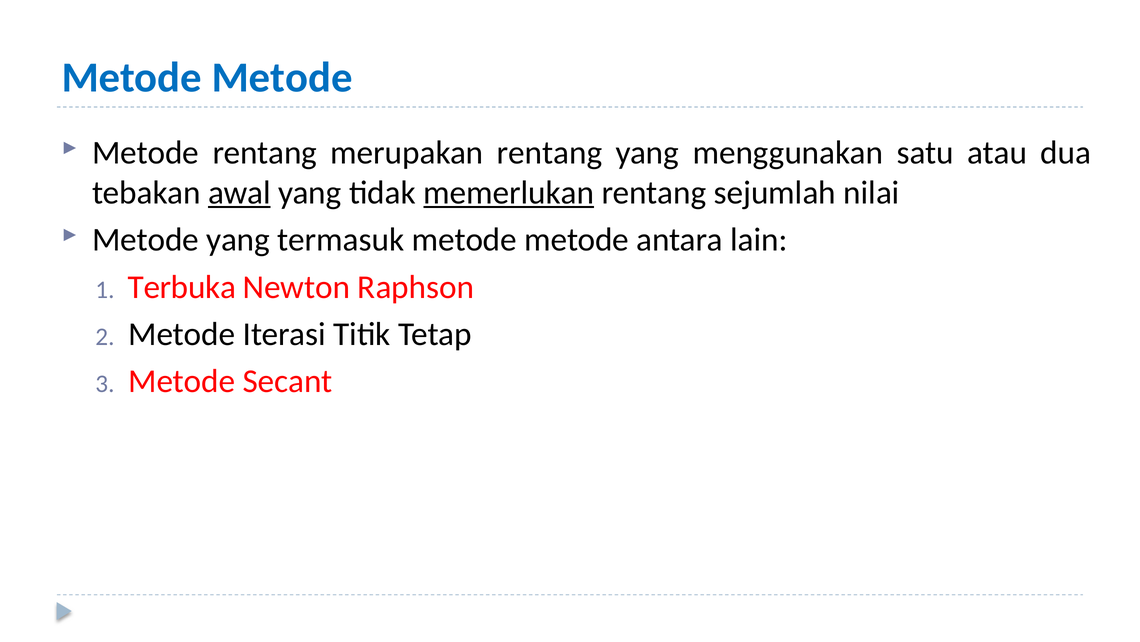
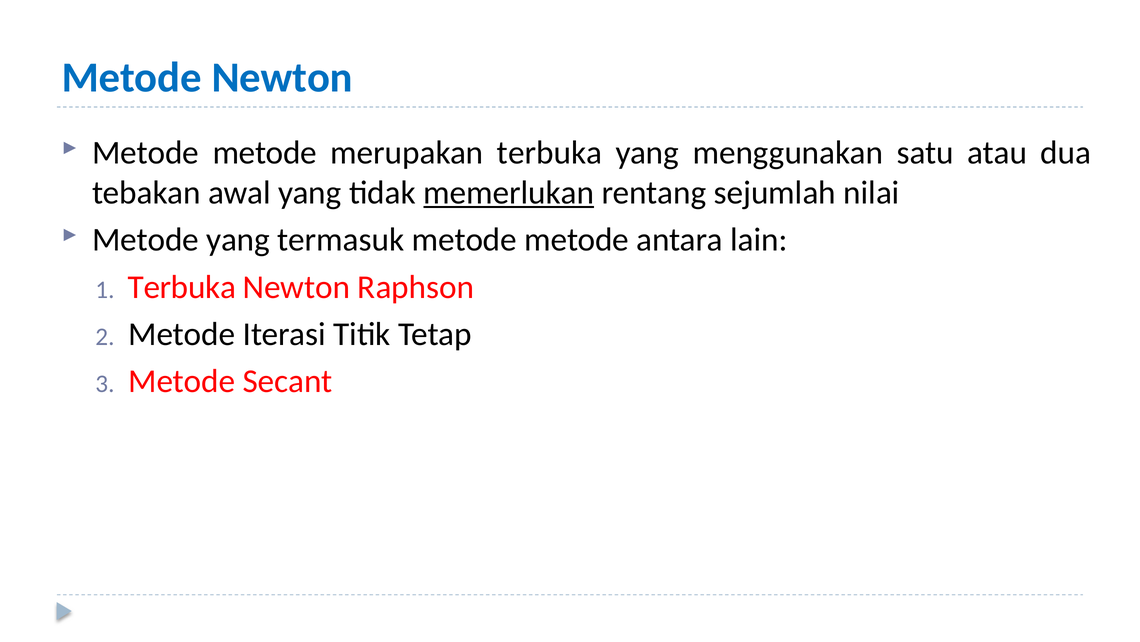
Metode: Metode -> Newton (282, 77)
rentang: rentang -> metode (265, 153)
merupakan rentang: rentang -> terbuka (550, 153)
awal underline: present -> none (239, 193)
